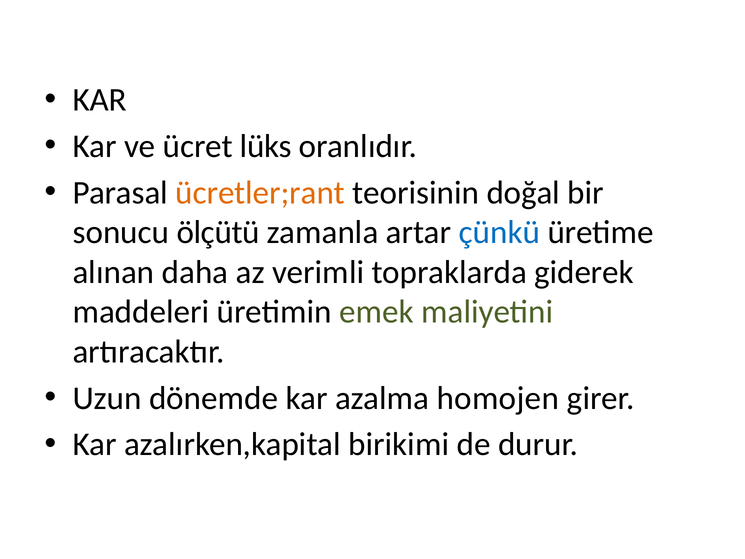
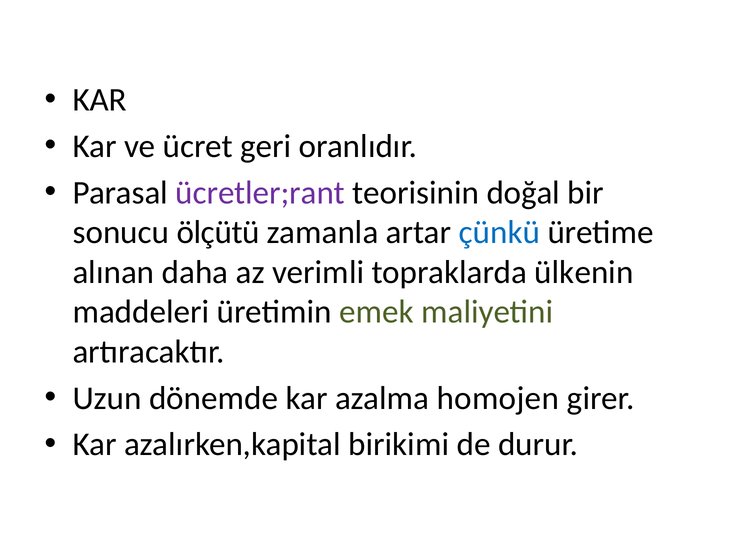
lüks: lüks -> geri (266, 146)
ücretler;rant colour: orange -> purple (260, 193)
giderek: giderek -> ülkenin (584, 272)
